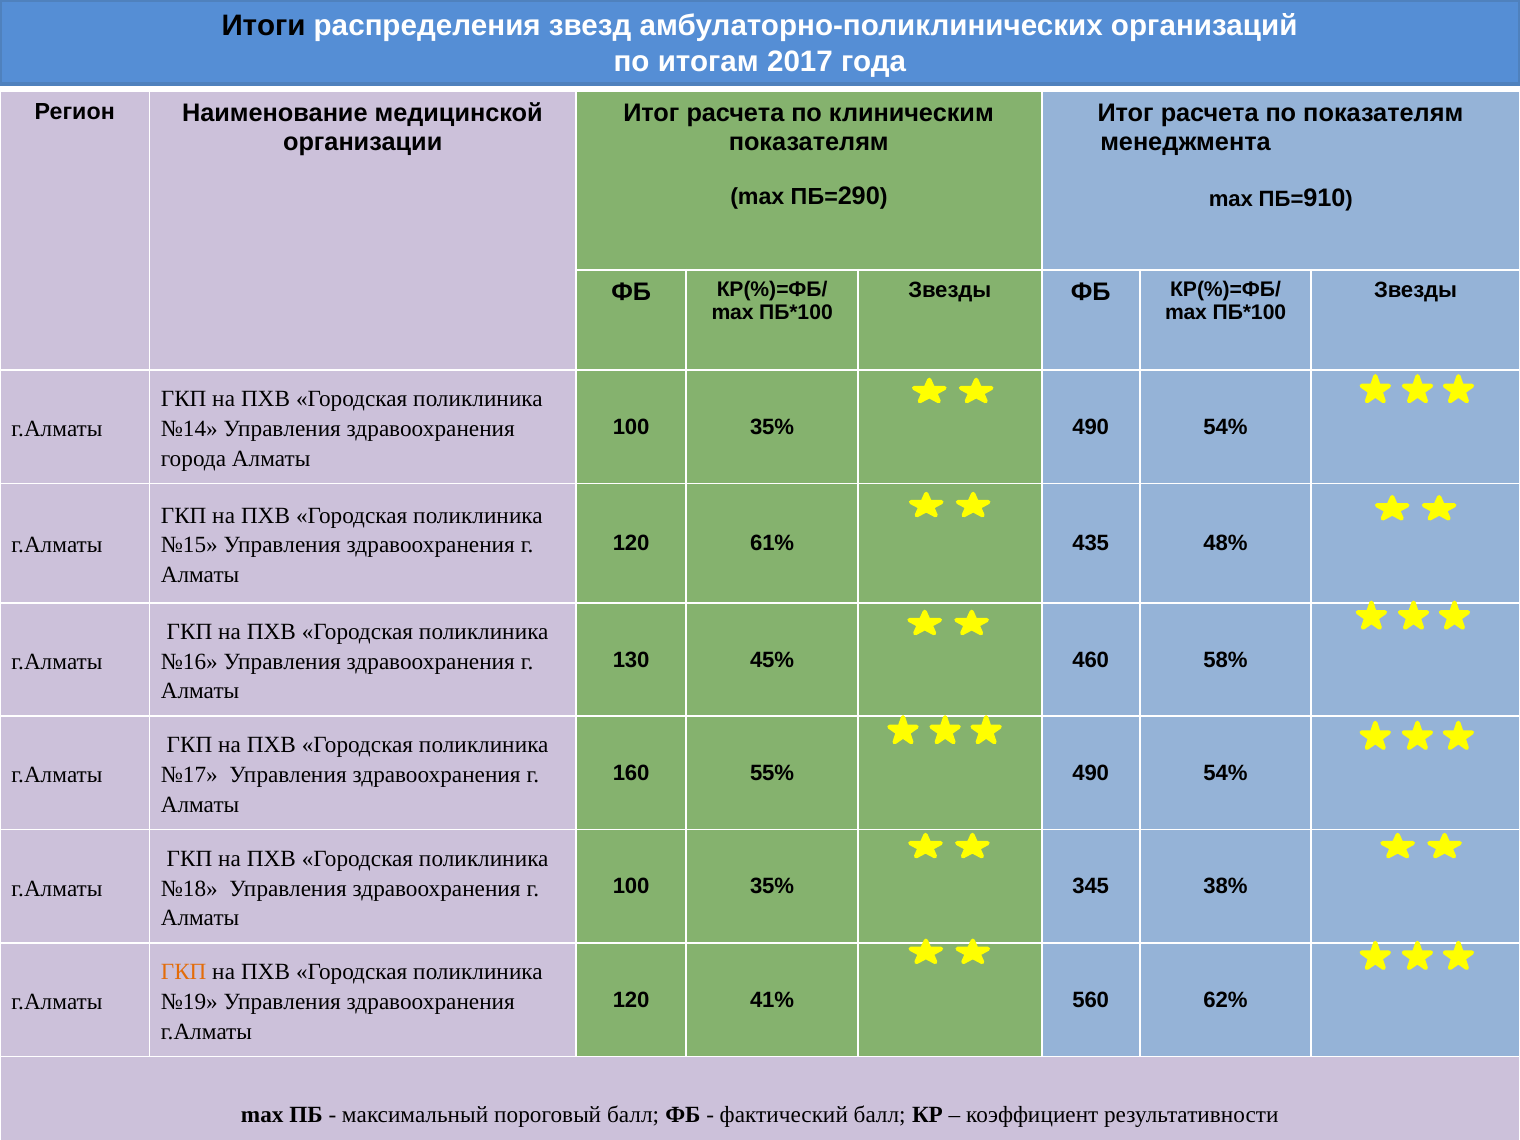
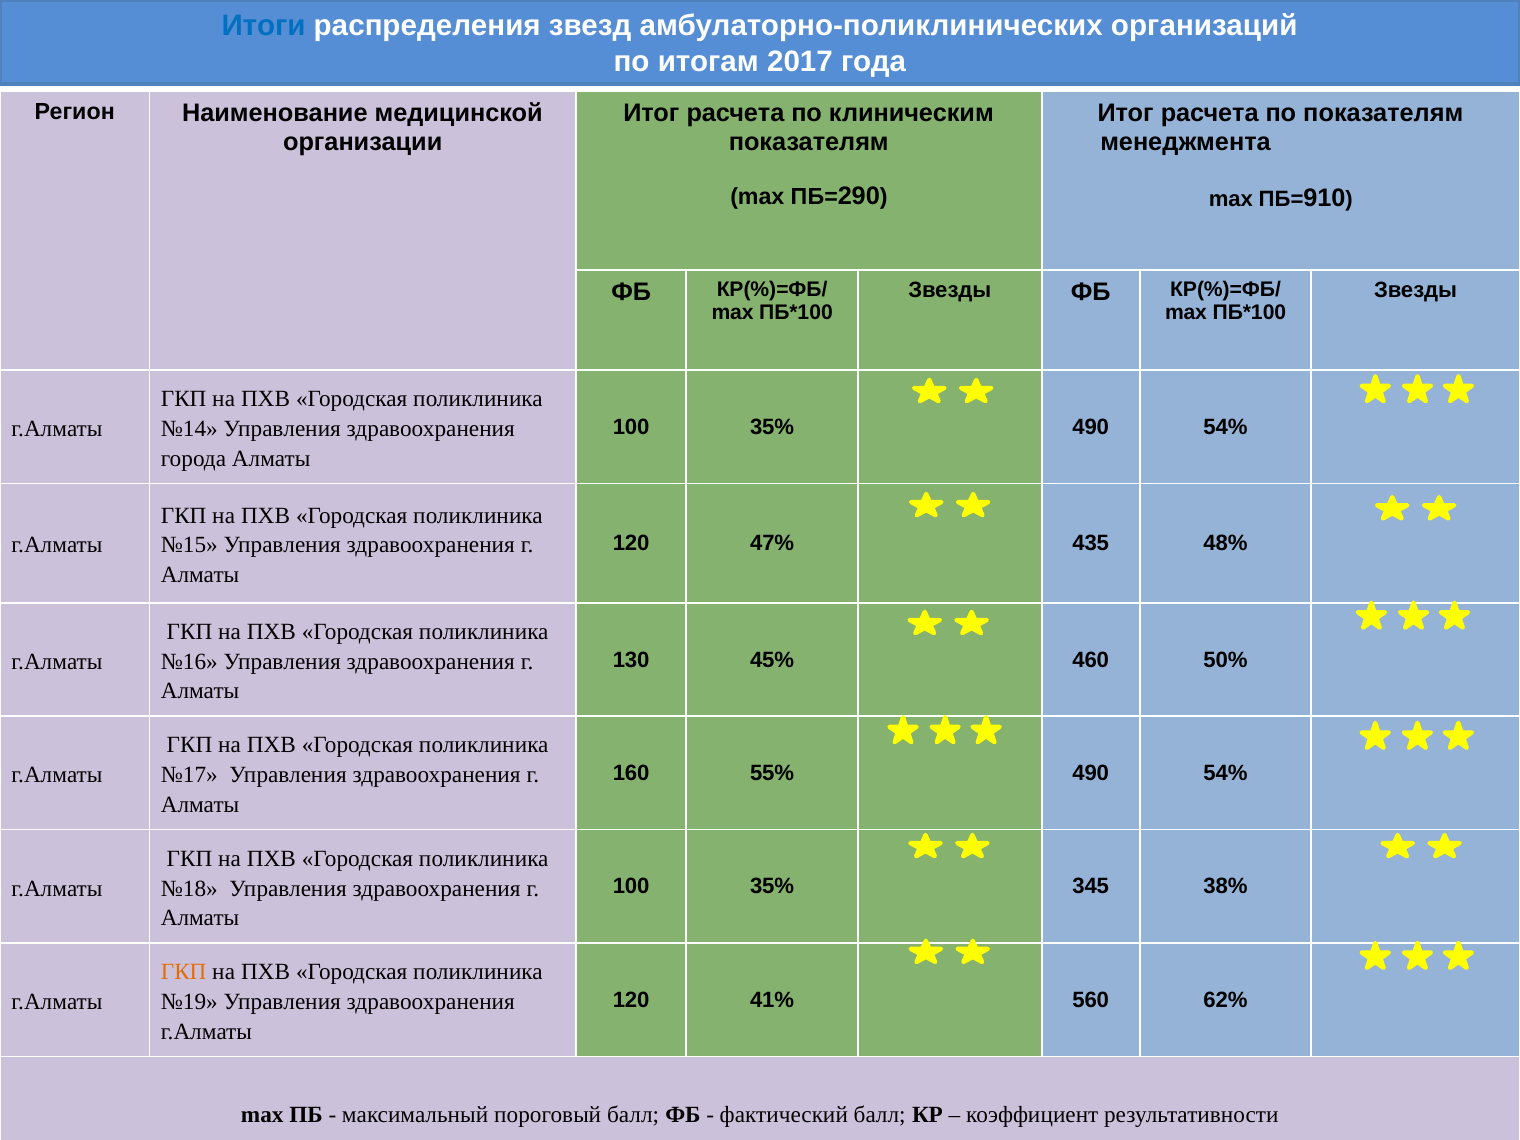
Итоги colour: black -> blue (264, 26)
61%: 61% -> 47% (772, 543)
58%: 58% -> 50% (1226, 660)
